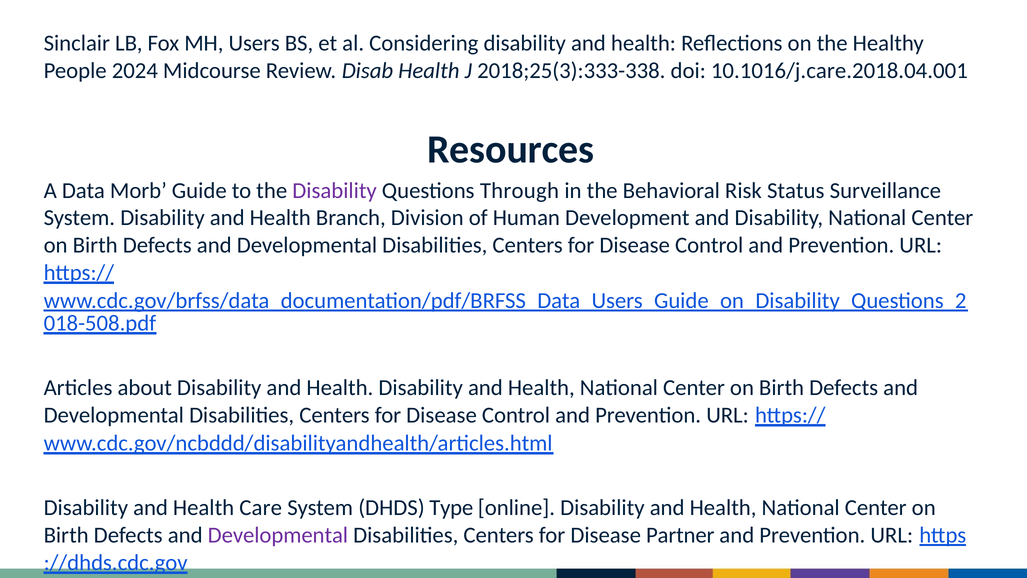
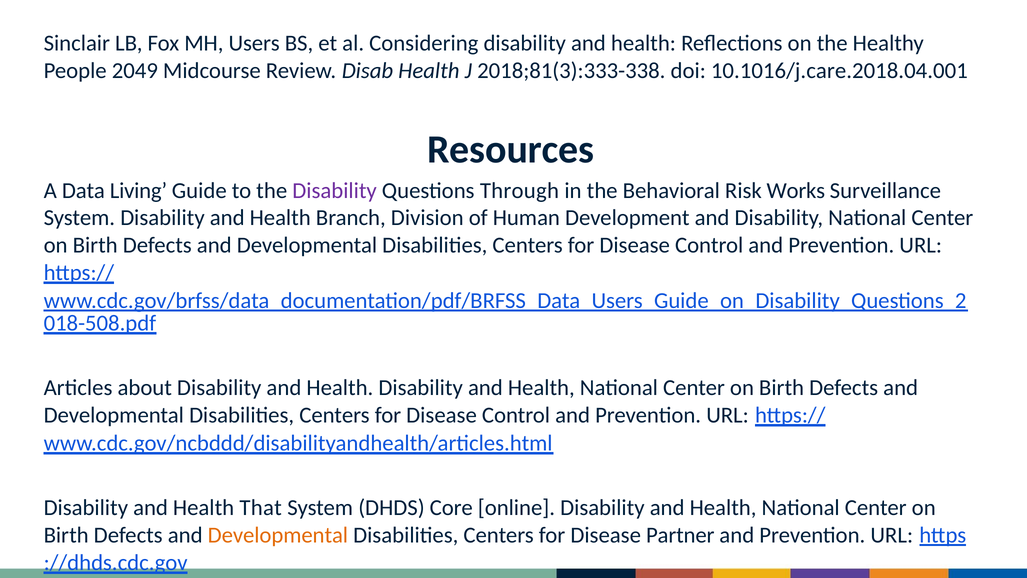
2024: 2024 -> 2049 (135, 71)
2018;25(3):333-338: 2018;25(3):333-338 -> 2018;81(3):333-338 (571, 71)
Morb: Morb -> Living (138, 190)
Status: Status -> Works (796, 190)
Care: Care -> That (261, 507)
Type: Type -> Core (451, 507)
Developmental colour: purple -> orange (278, 535)
